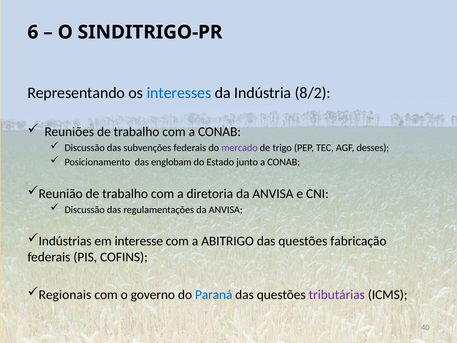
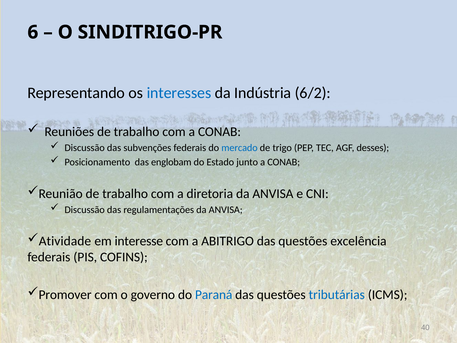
8/2: 8/2 -> 6/2 (313, 93)
mercado colour: purple -> blue (240, 148)
Indústrias: Indústrias -> Atividade (65, 241)
fabricação: fabricação -> excelência (358, 241)
Regionais: Regionais -> Promover (65, 295)
tributárias colour: purple -> blue (337, 295)
